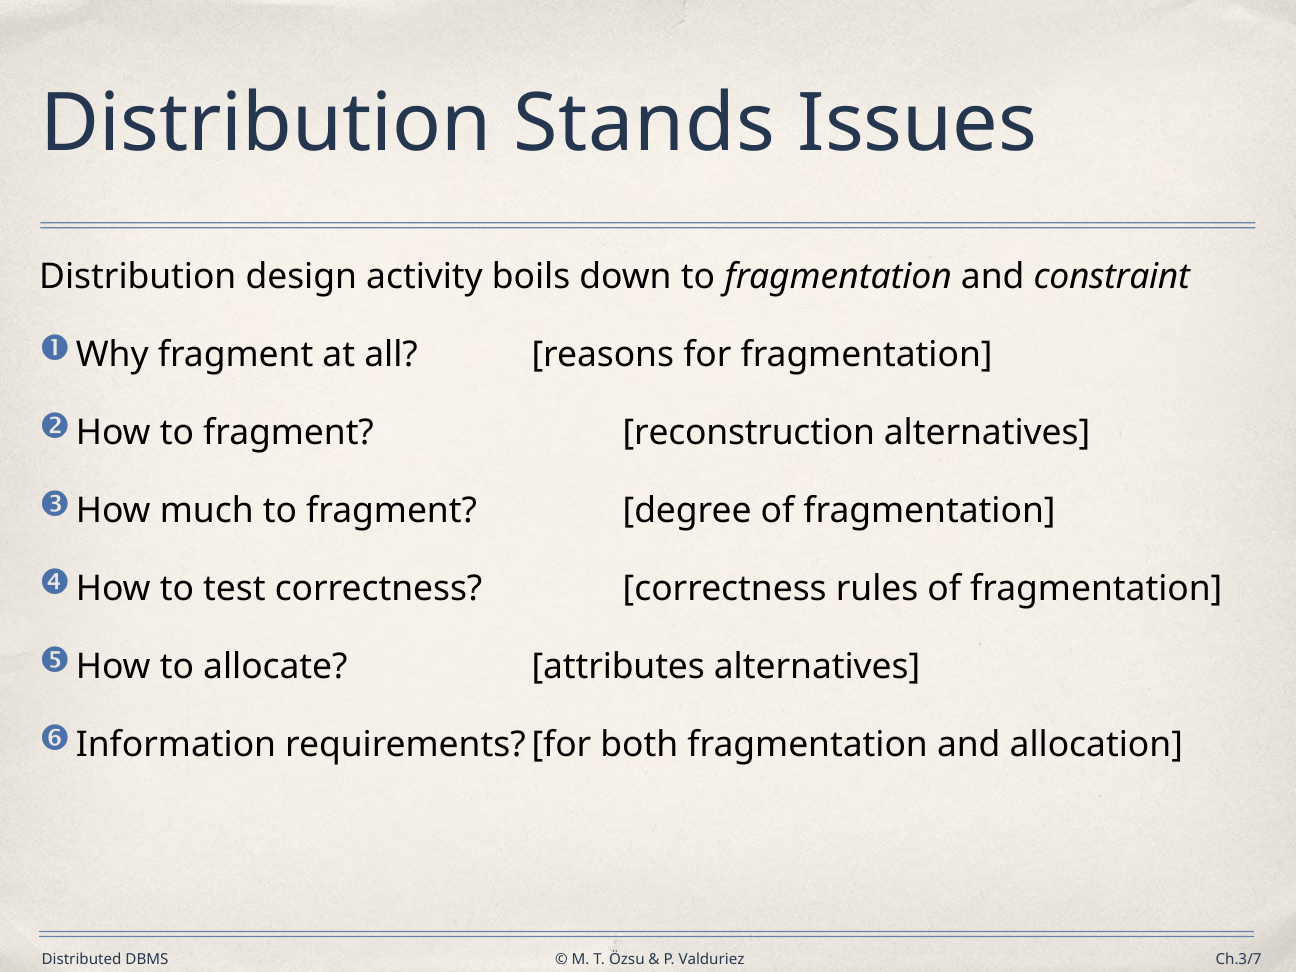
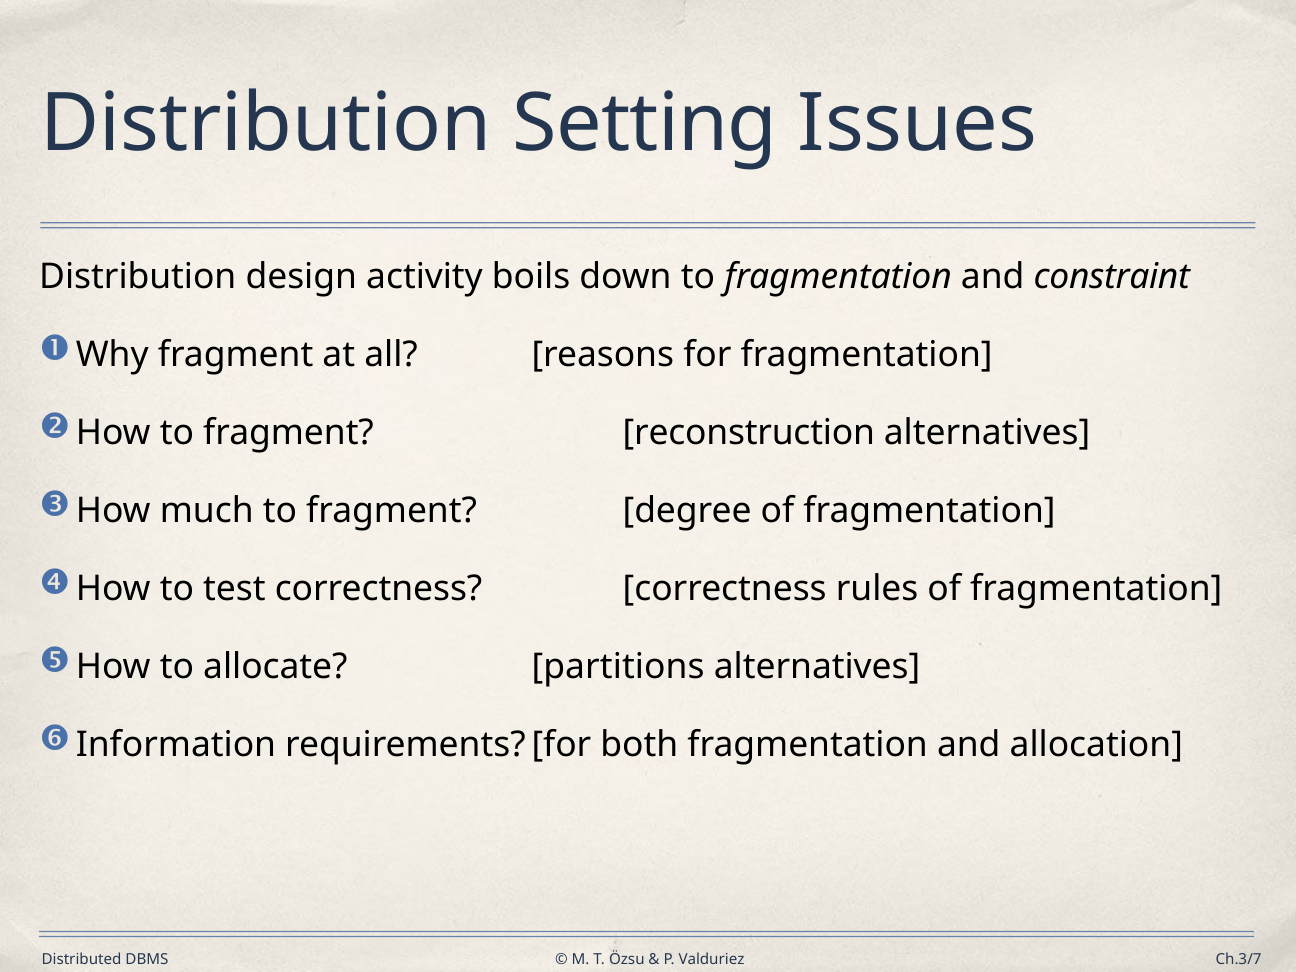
Stands: Stands -> Setting (645, 124)
attributes: attributes -> partitions (618, 667)
